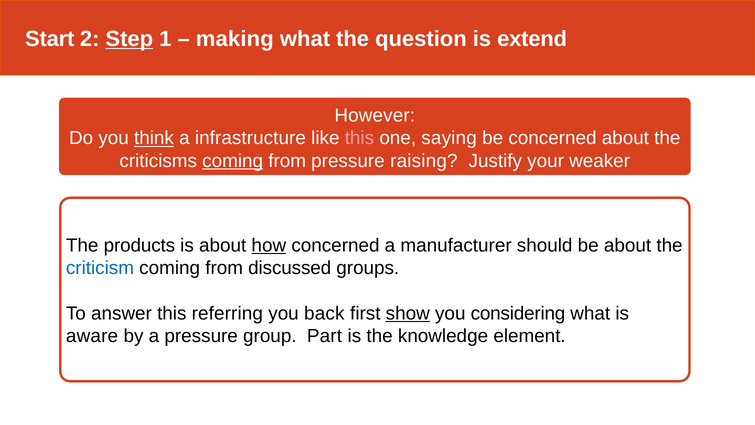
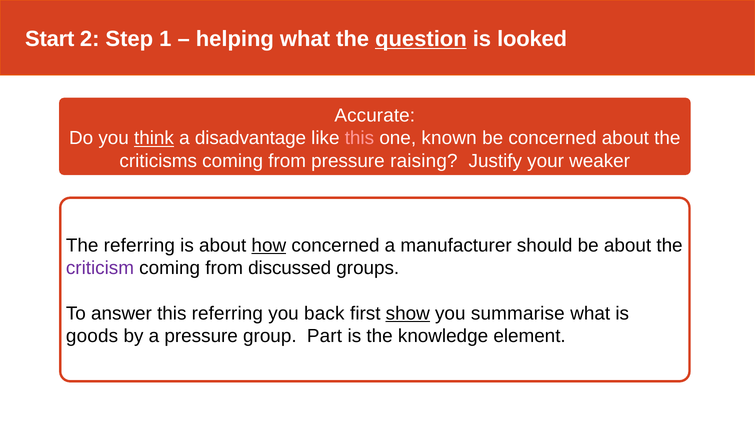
Step underline: present -> none (129, 39)
making: making -> helping (235, 39)
question underline: none -> present (421, 39)
extend: extend -> looked (532, 39)
However: However -> Accurate (375, 115)
infrastructure: infrastructure -> disadvantage (250, 138)
saying: saying -> known (449, 138)
coming underline: present -> none (233, 161)
The products: products -> referring (139, 245)
criticism colour: blue -> purple (100, 268)
considering: considering -> summarise (518, 313)
aware: aware -> goods (92, 336)
